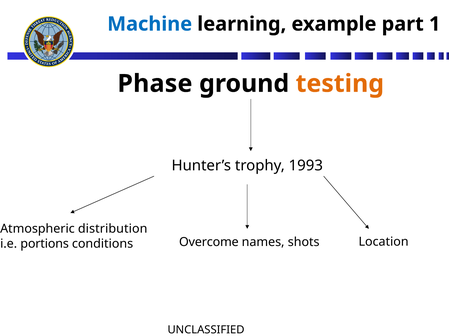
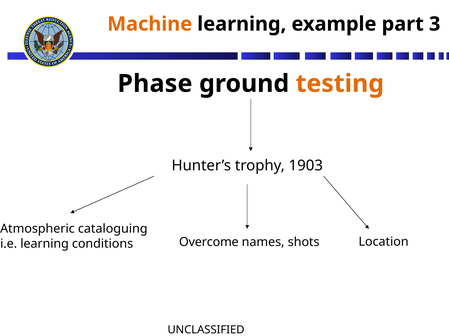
Machine colour: blue -> orange (150, 24)
1: 1 -> 3 (435, 24)
1993: 1993 -> 1903 (306, 166)
distribution: distribution -> cataloguing (113, 229)
i.e portions: portions -> learning (45, 244)
